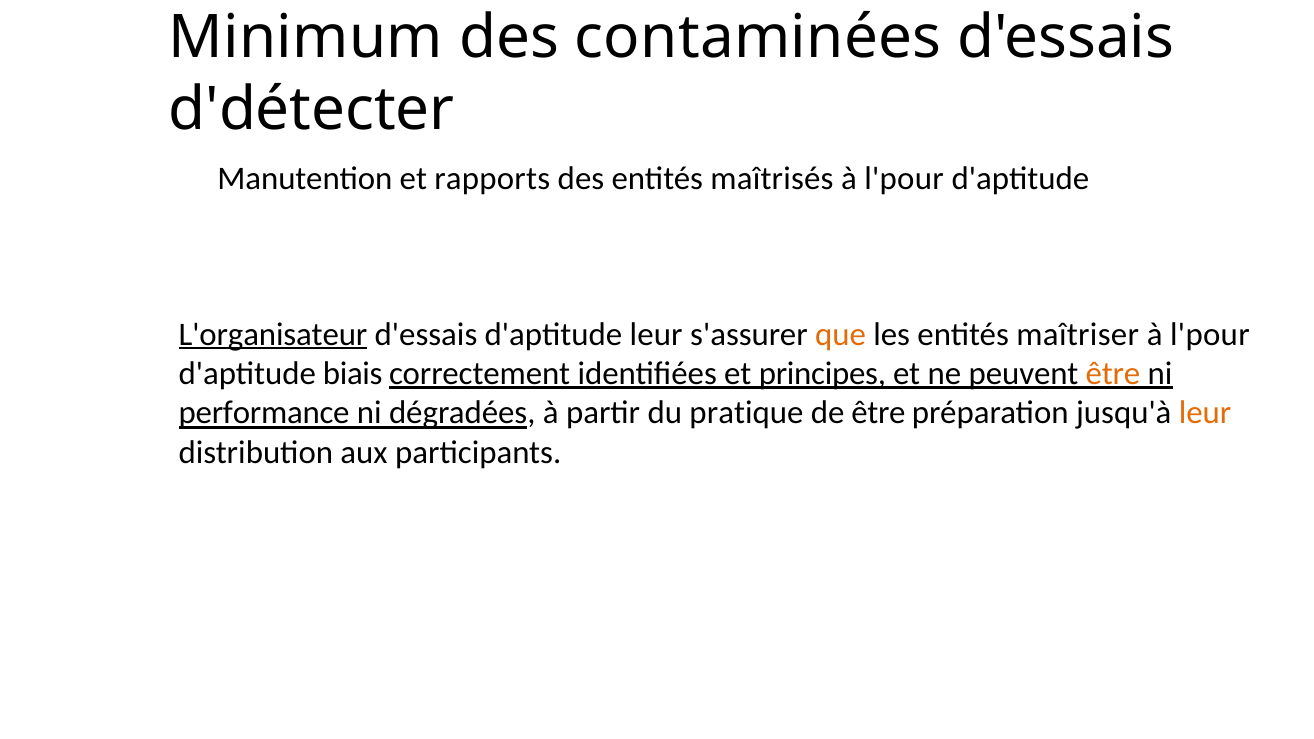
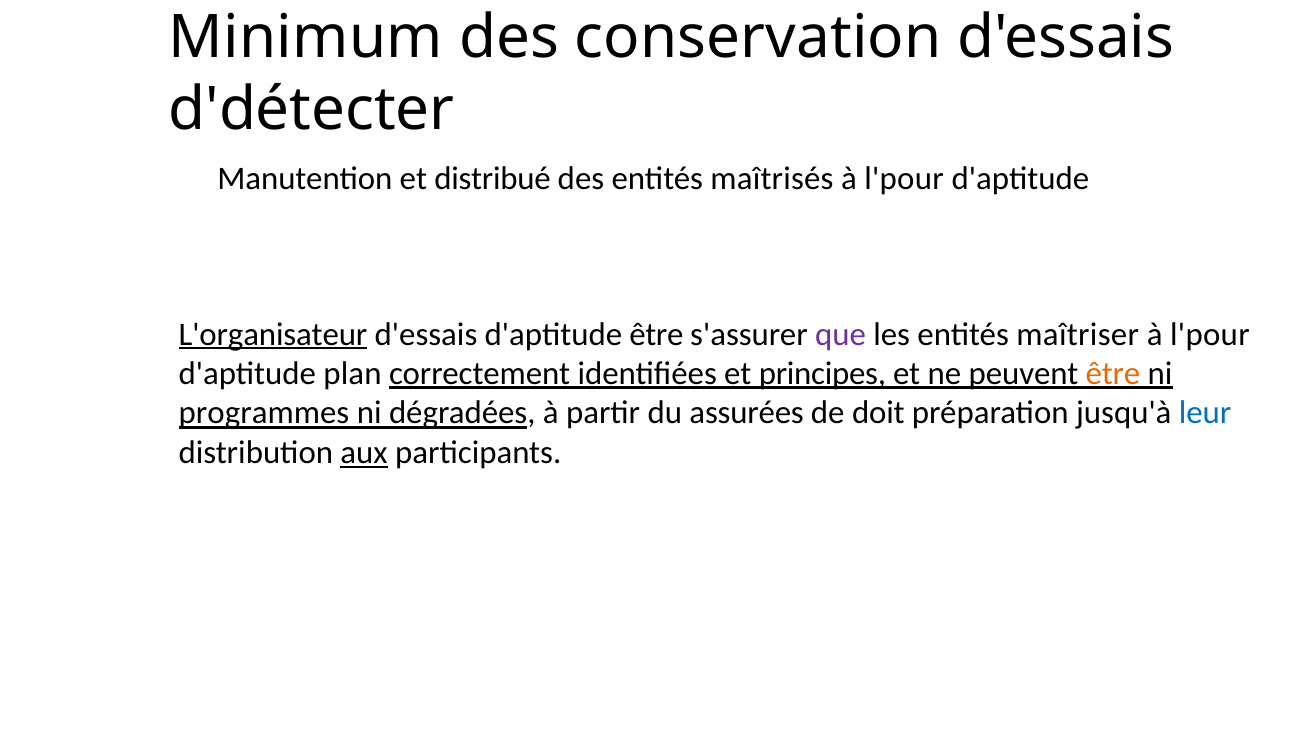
contaminées: contaminées -> conservation (758, 38)
rapports: rapports -> distribué (492, 179)
d'aptitude leur: leur -> être (656, 334)
que colour: orange -> purple (841, 334)
biais: biais -> plan (352, 374)
performance: performance -> programmes (264, 413)
pratique: pratique -> assurées (747, 413)
de être: être -> doit (878, 413)
leur colour: orange -> blue (1205, 413)
aux underline: none -> present (364, 453)
